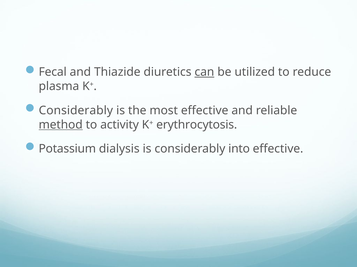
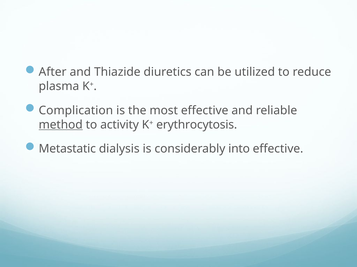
Fecal: Fecal -> After (53, 72)
can underline: present -> none (204, 72)
Considerably: Considerably -> Complication (76, 111)
Potassium: Potassium -> Metastatic (67, 149)
